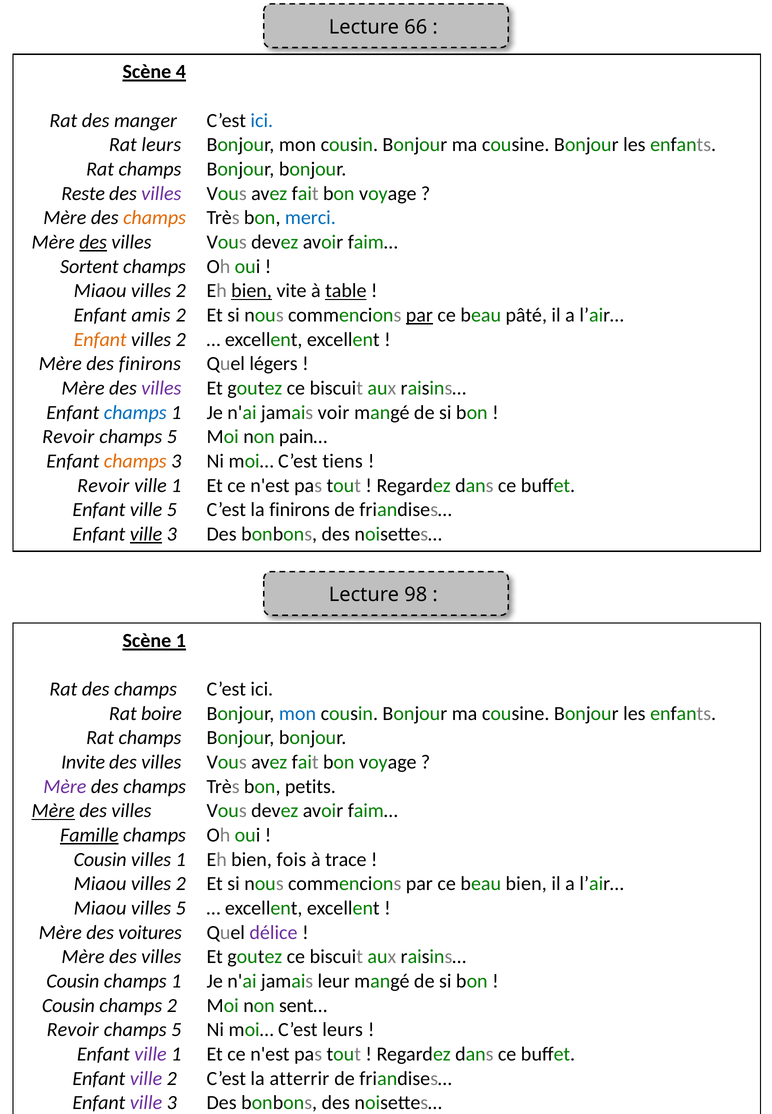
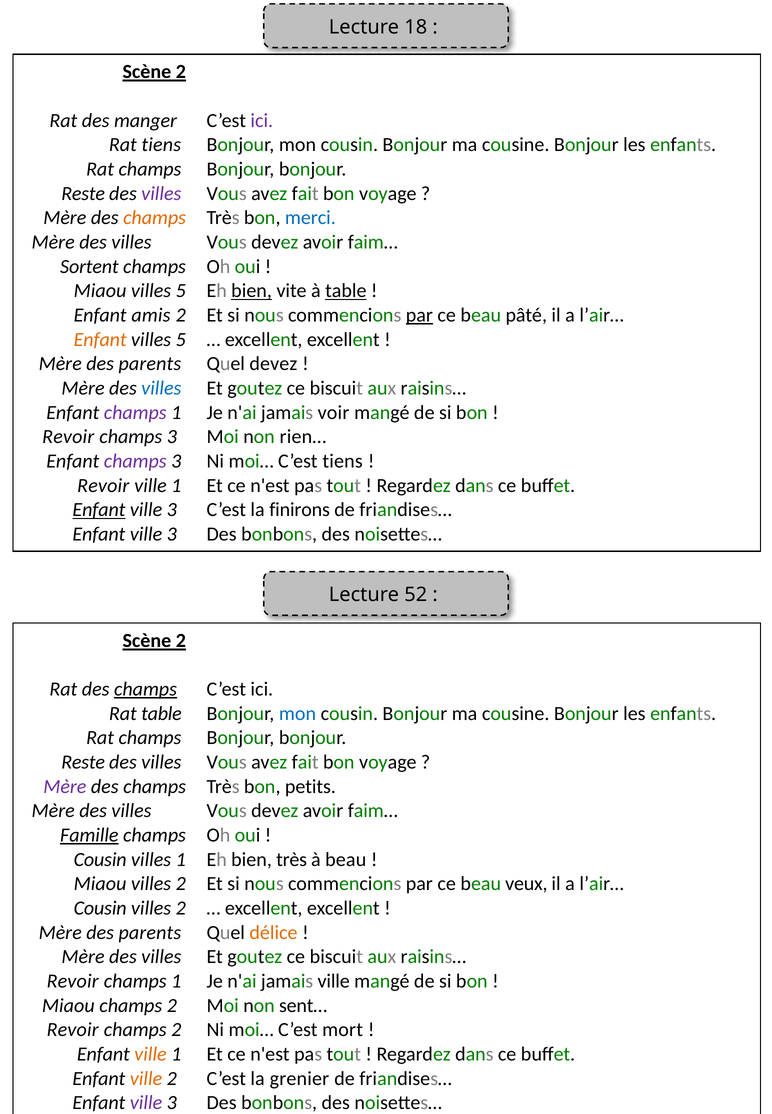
66: 66 -> 18 (416, 27)
4: 4 -> 2 (181, 72)
ici colour: blue -> purple (262, 121)
Rat leurs: leurs -> tiens (161, 145)
des underline: present -> none (93, 242)
2: 2 -> 5 (181, 291)
2: 2 -> 5 (181, 340)
finirons: finirons -> parents (150, 364)
Quel légers: légers -> devez (273, 364)
villes colour: purple -> blue (161, 389)
champs colour: blue -> purple (135, 413)
5: 5 -> 3 (172, 437)
pain…: pain… -> rien… (303, 437)
champs colour: orange -> purple (135, 462)
Enfant underline: none -> present (99, 510)
5: 5 -> 3 (172, 510)
ville underline: present -> none (146, 535)
98: 98 -> 52 (416, 595)
1: 1 -> 2 (181, 641)
champs underline: none -> present (146, 690)
Rat boire: boire -> table (161, 714)
Invite: Invite -> Reste (83, 763)
Mère underline: present -> none (53, 812)
bien fois: fois -> très (292, 860)
à trace: trace -> beau (346, 860)
beau bien: bien -> veux (526, 885)
Miaou: Miaou -> Cousin (100, 909)
5: 5 -> 2 (181, 909)
voitures: voitures -> parents (150, 933)
délice colour: purple -> orange (273, 933)
Cousin: Cousin -> Revoir (73, 982)
jamais leur: leur -> ville (334, 982)
Cousin: Cousin -> Miaou (68, 1007)
5: 5 -> 2 (176, 1031)
C’est leurs: leurs -> mort (343, 1031)
ville colour: purple -> orange (151, 1055)
ville colour: purple -> orange (146, 1080)
atterrir: atterrir -> grenier (299, 1080)
